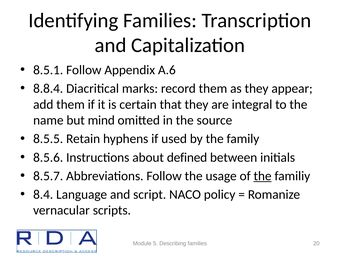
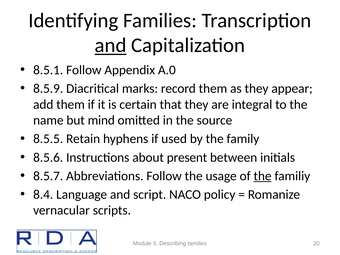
and underline: none -> present (111, 45)
A.6: A.6 -> A.0 (167, 70)
8.8.4: 8.8.4 -> 8.5.9 (48, 89)
defined: defined -> present (187, 157)
